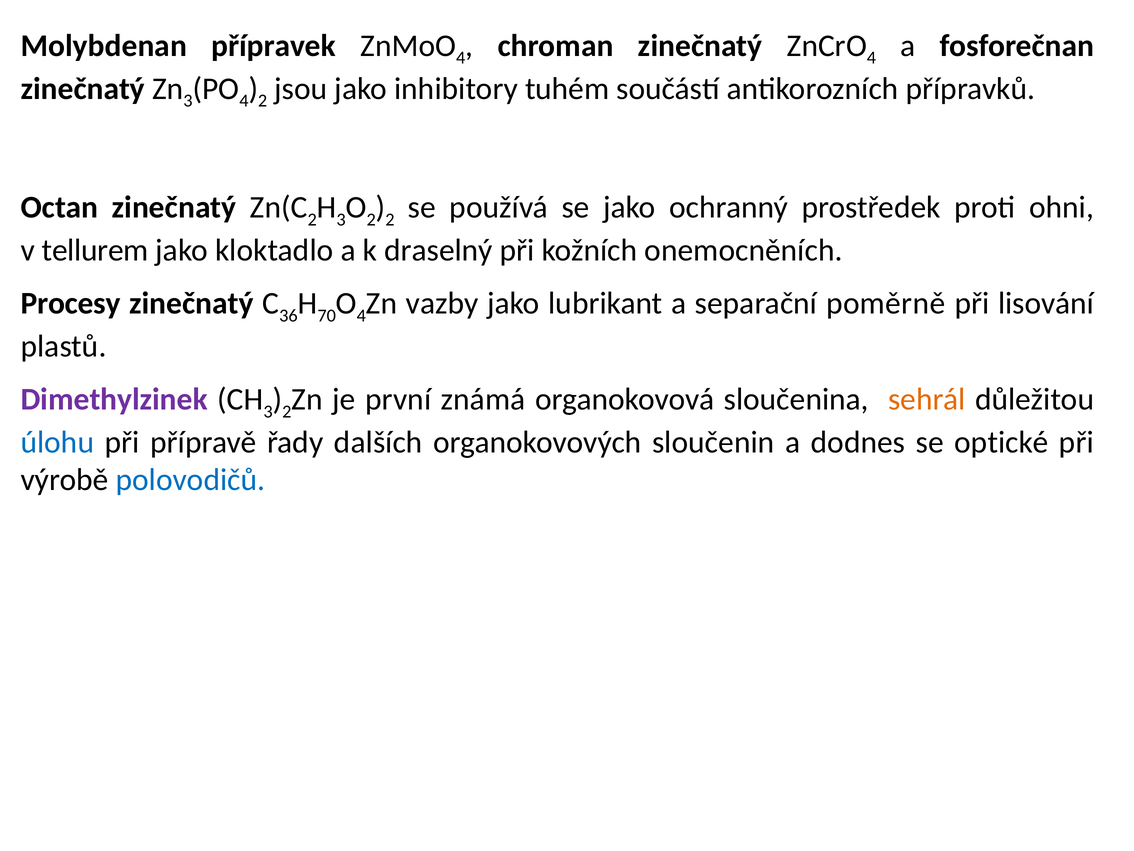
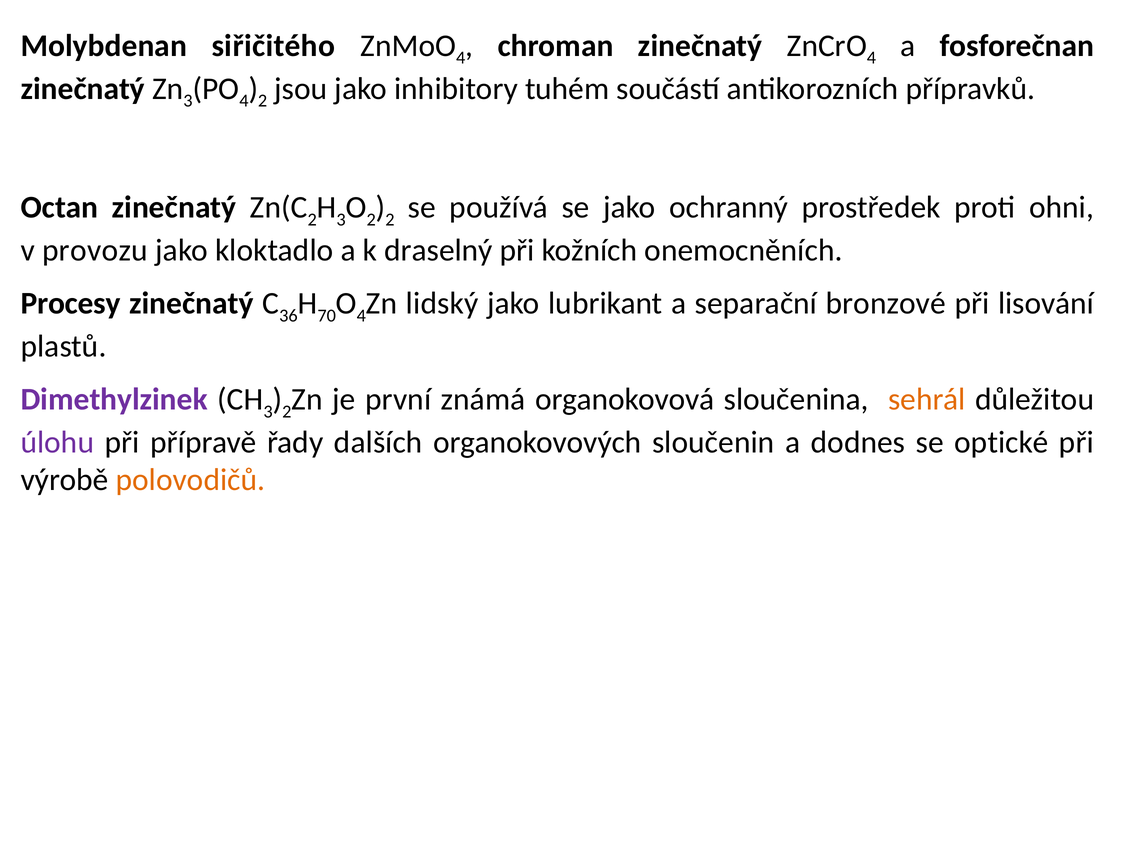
přípravek: přípravek -> siřičitého (273, 46)
tellurem: tellurem -> provozu (95, 250)
vazby: vazby -> lidský (442, 303)
poměrně: poměrně -> bronzové (886, 303)
úlohu colour: blue -> purple (57, 442)
polovodičů colour: blue -> orange (190, 480)
